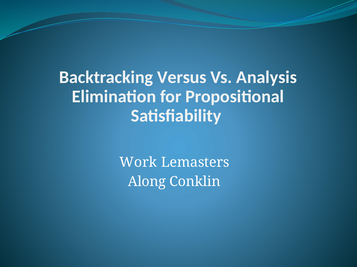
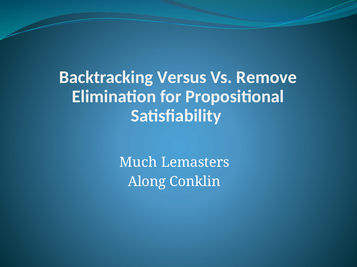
Analysis: Analysis -> Remove (267, 77)
Work: Work -> Much (138, 163)
